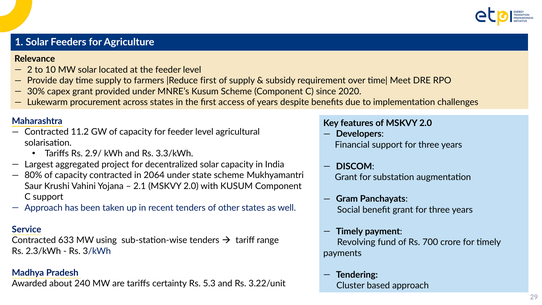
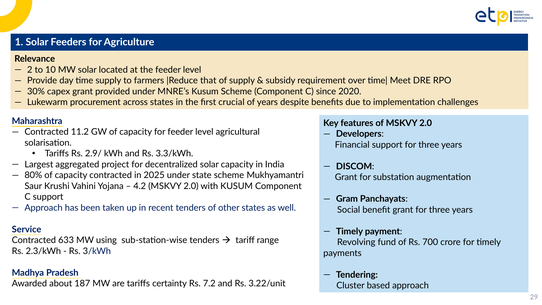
first: first -> that (208, 81)
access: access -> crucial (231, 102)
2064: 2064 -> 2025 (154, 175)
2.1: 2.1 -> 4.2 (140, 186)
240: 240 -> 187 (82, 284)
5.3: 5.3 -> 7.2 (209, 284)
